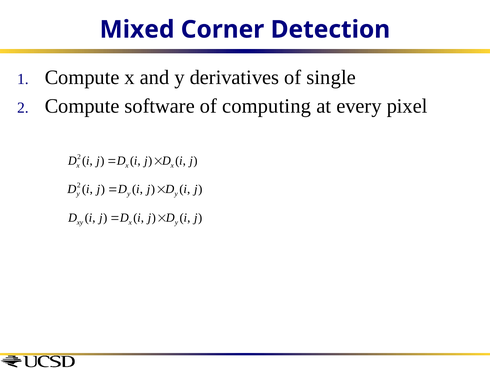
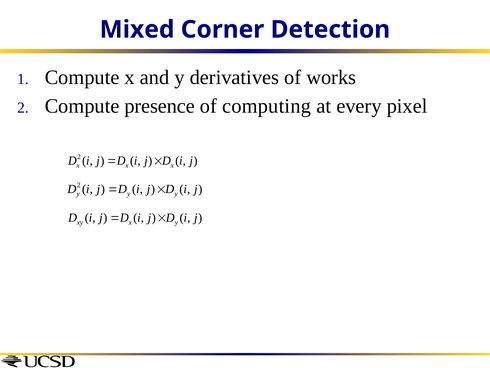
single: single -> works (331, 77)
software: software -> presence (160, 106)
